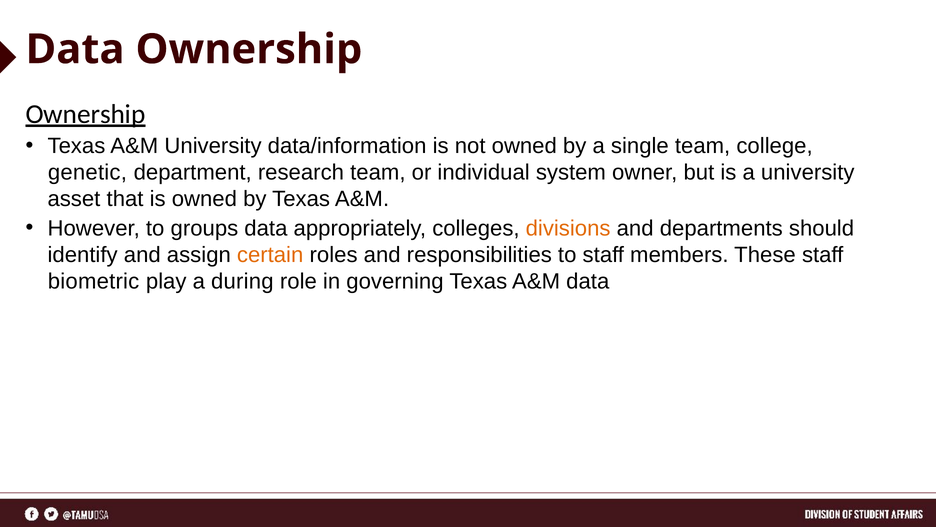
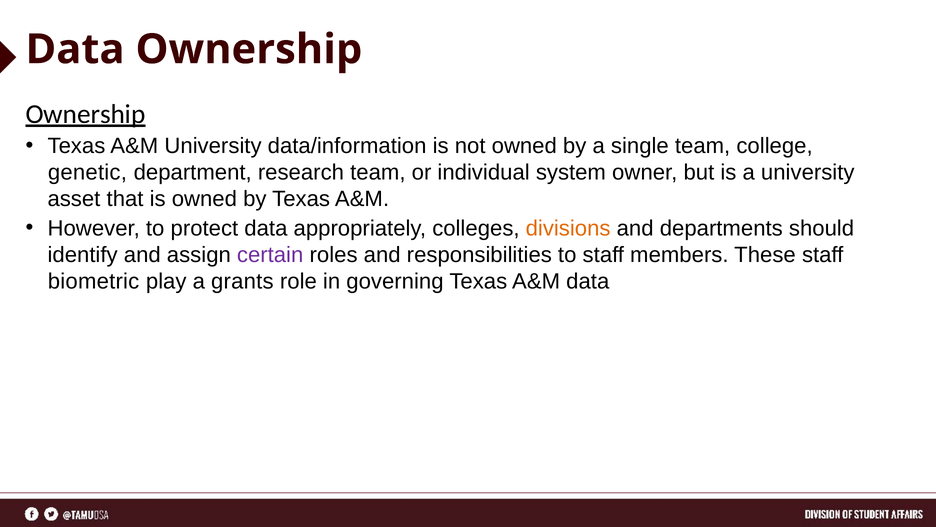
groups: groups -> protect (204, 228)
certain colour: orange -> purple (270, 255)
during: during -> grants (242, 281)
